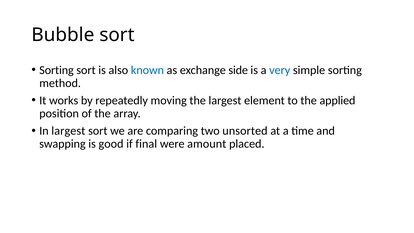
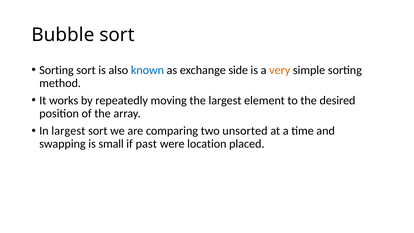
very colour: blue -> orange (280, 70)
applied: applied -> desired (337, 100)
good: good -> small (111, 144)
final: final -> past (146, 144)
amount: amount -> location (207, 144)
